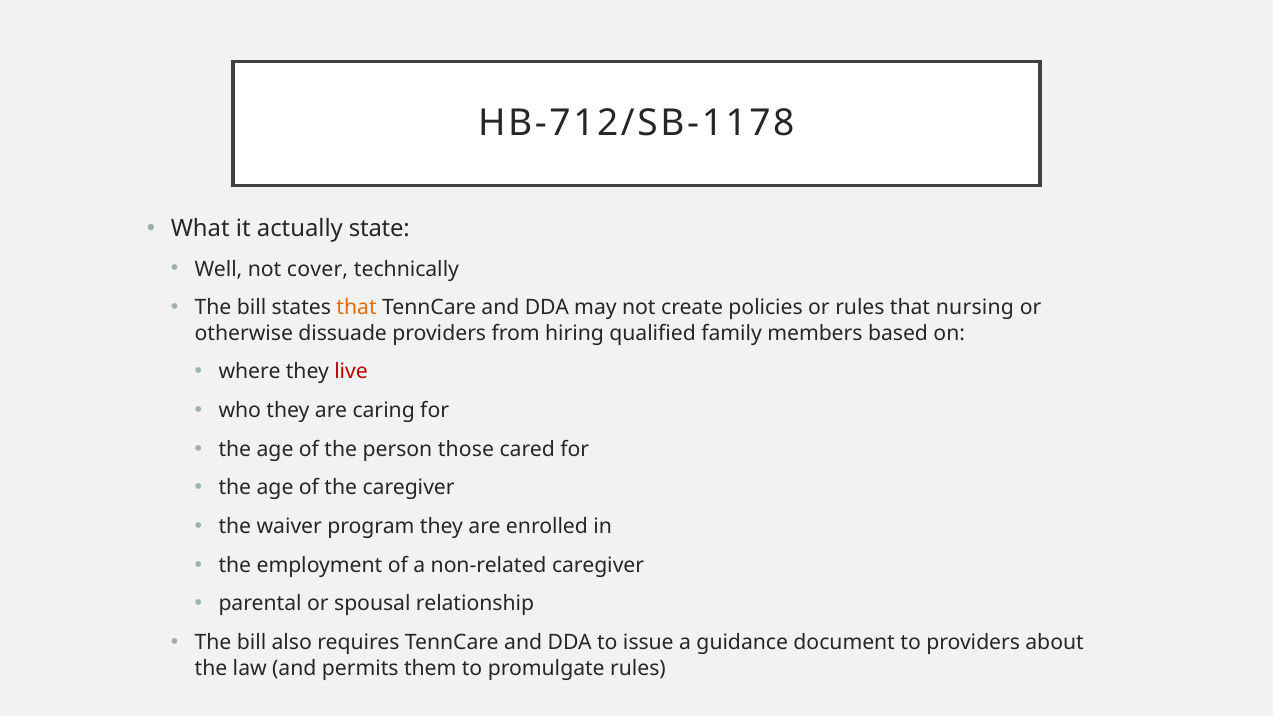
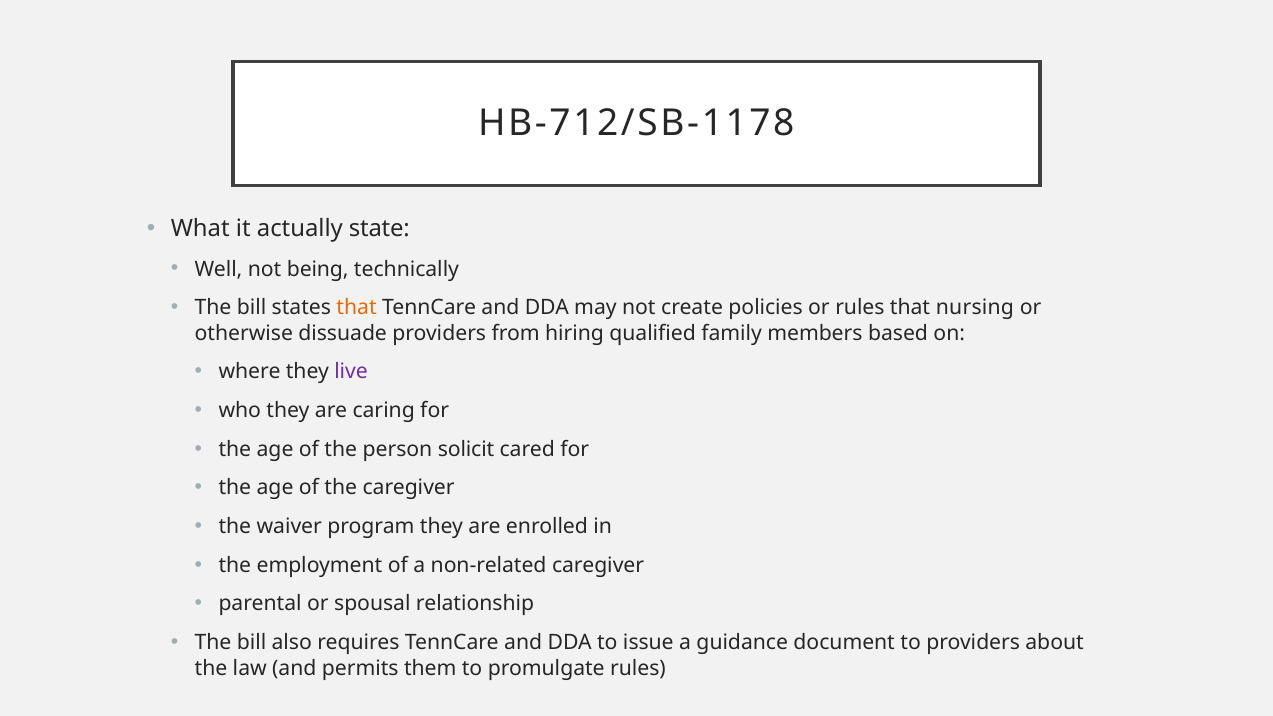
cover: cover -> being (318, 269)
live colour: red -> purple (351, 372)
those: those -> solicit (466, 449)
